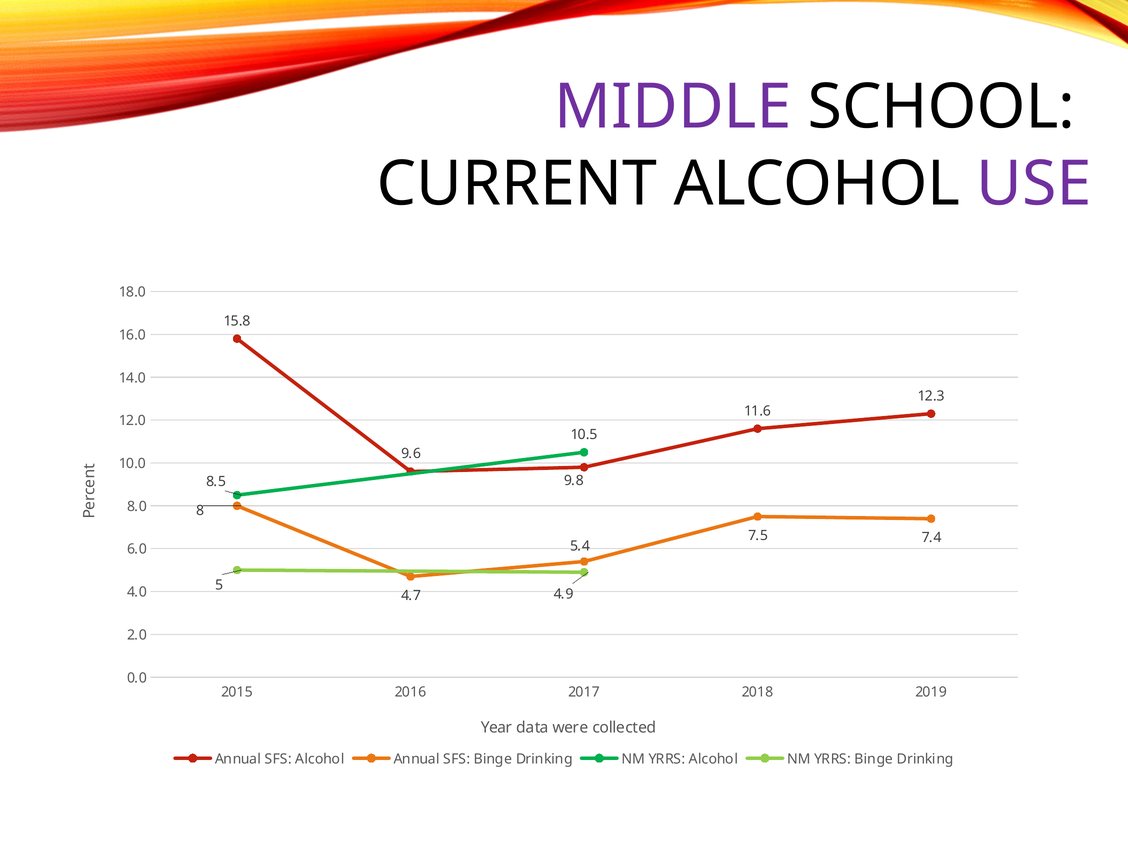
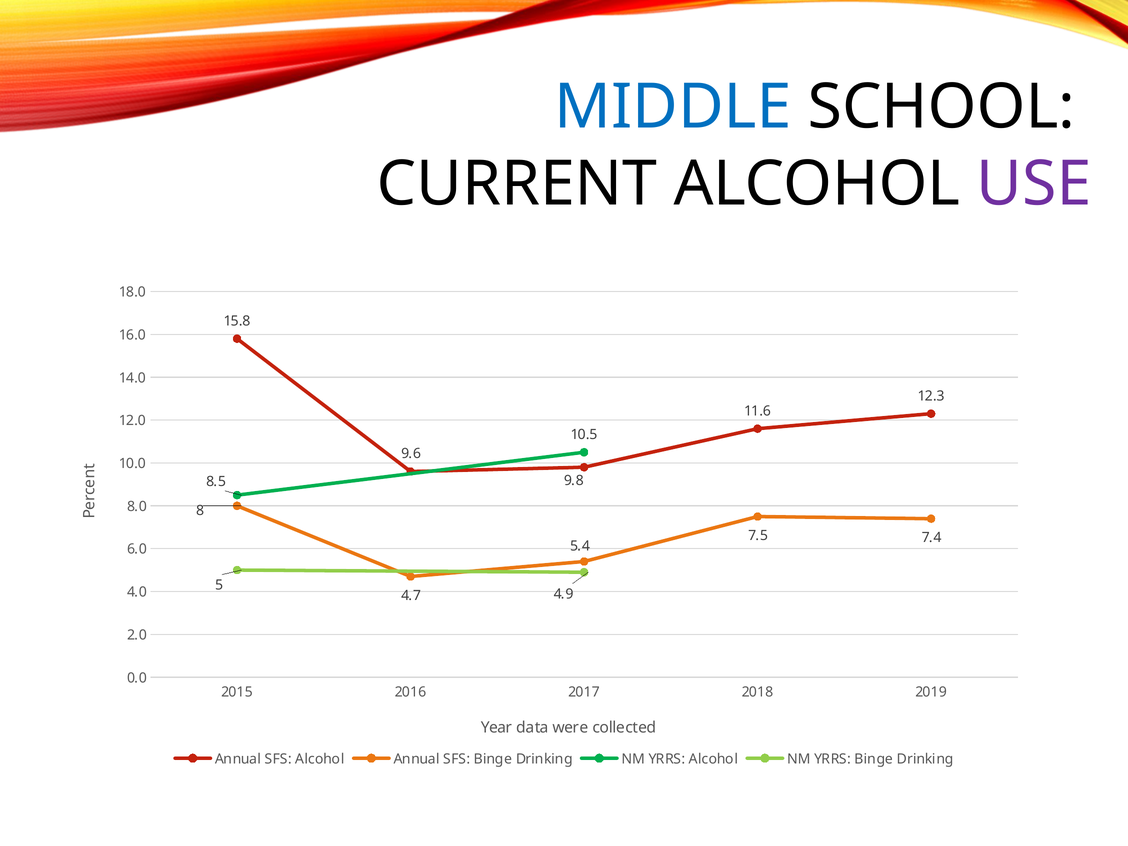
MIDDLE colour: purple -> blue (673, 107)
